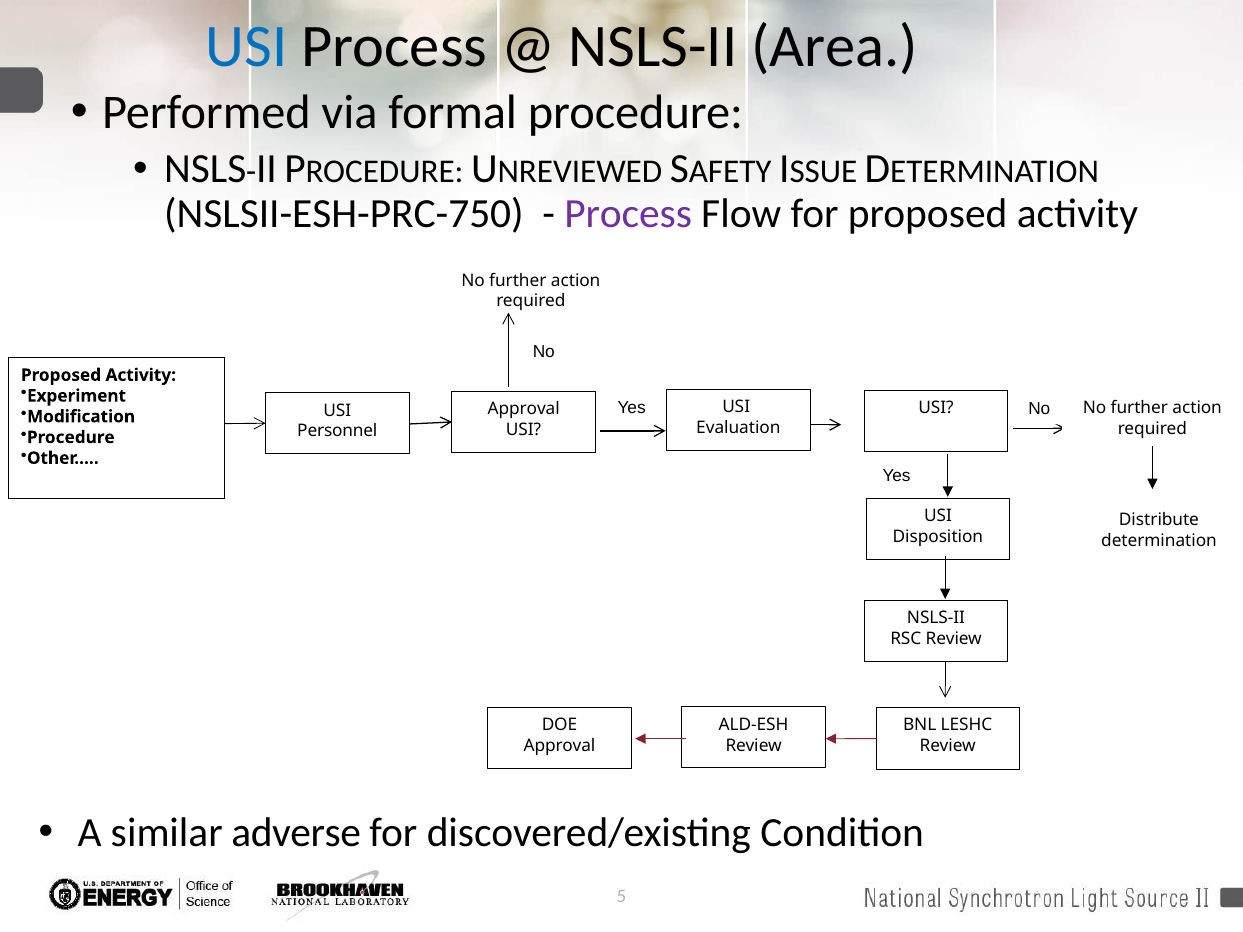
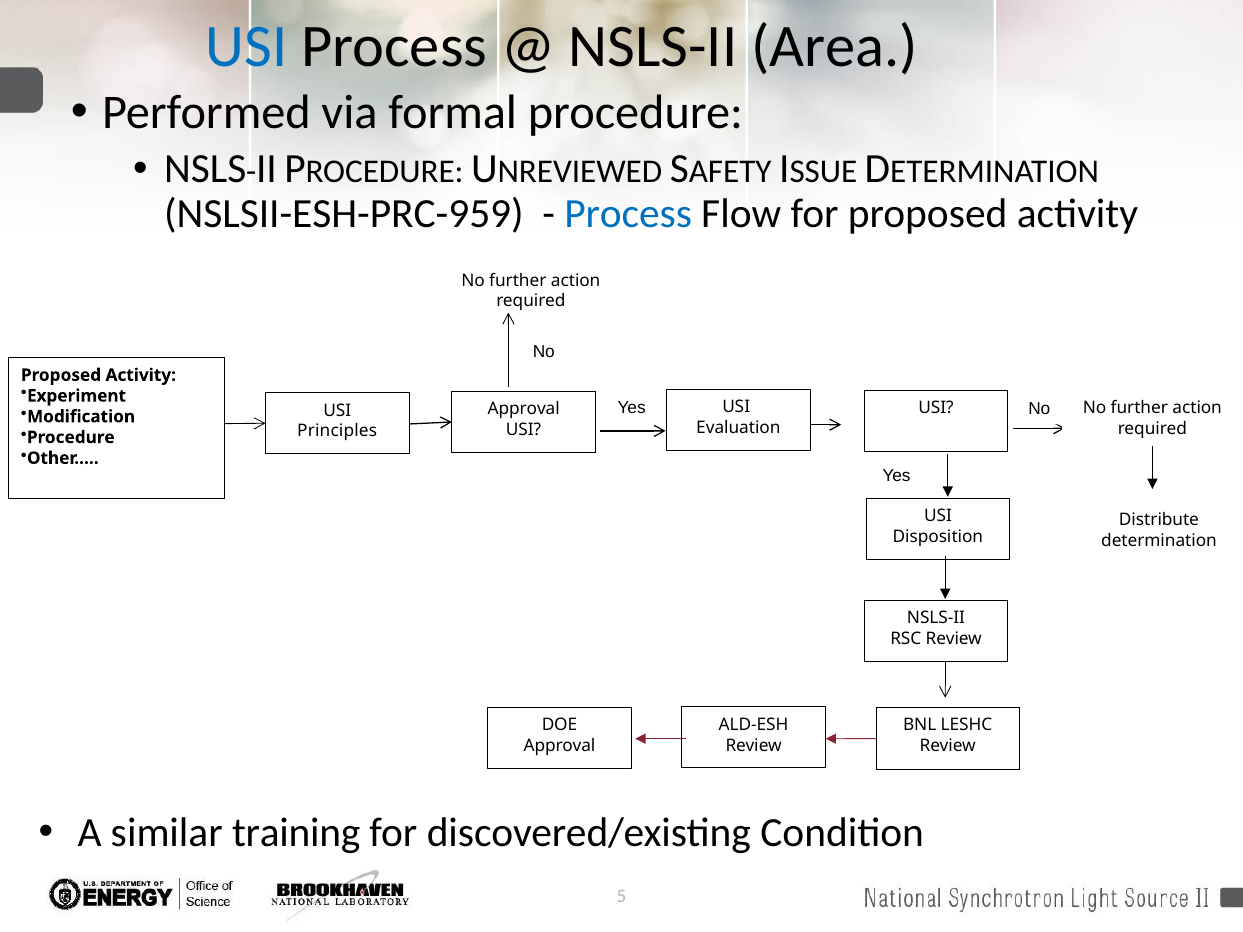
NSLSII-ESH-PRC-750: NSLSII-ESH-PRC-750 -> NSLSII-ESH-PRC-959 (344, 214)
Process colour: purple -> blue (628, 214)
Personnel: Personnel -> Principles (337, 431)
adverse: adverse -> training (296, 833)
